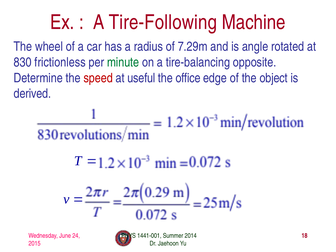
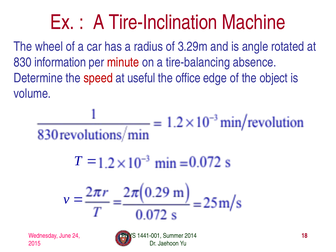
Tire-Following: Tire-Following -> Tire-Inclination (163, 22)
7.29m: 7.29m -> 3.29m (193, 47)
frictionless: frictionless -> information (60, 62)
minute colour: green -> red (123, 62)
opposite: opposite -> absence (255, 62)
derived: derived -> volume (32, 94)
